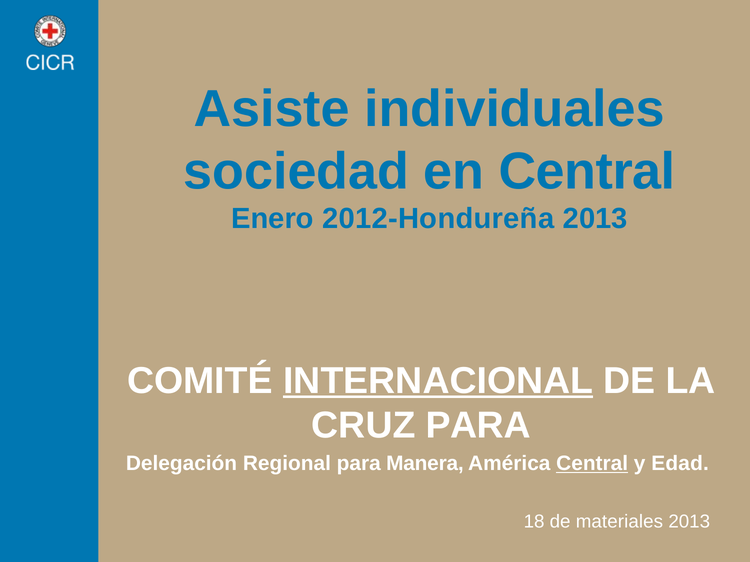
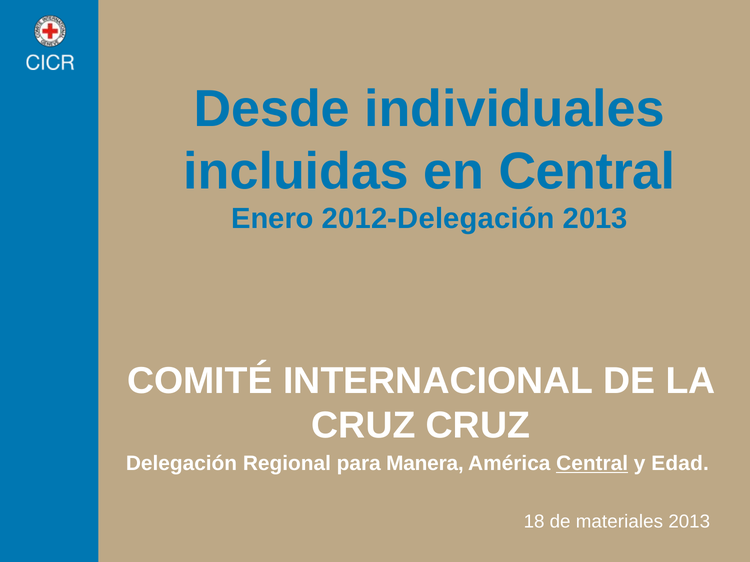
Asiste: Asiste -> Desde (272, 109)
sociedad: sociedad -> incluidas (296, 172)
2012-Hondureña: 2012-Hondureña -> 2012-Delegación (438, 219)
INTERNACIONAL underline: present -> none (438, 381)
CRUZ PARA: PARA -> CRUZ (478, 426)
